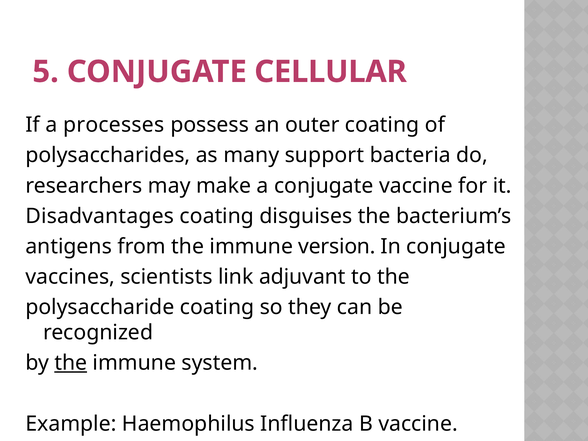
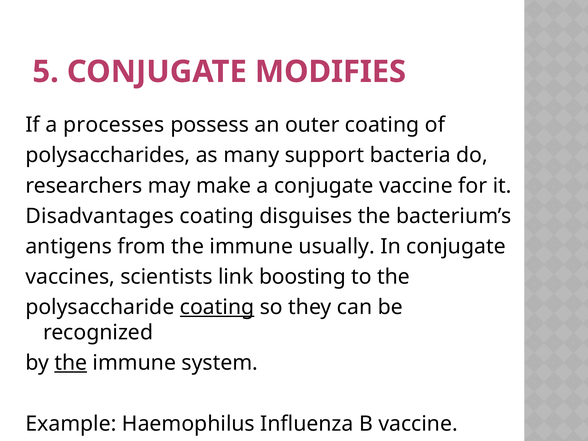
CELLULAR: CELLULAR -> MODIFIES (330, 72)
version: version -> usually (337, 246)
adjuvant: adjuvant -> boosting (302, 277)
coating underline: none -> present (217, 307)
